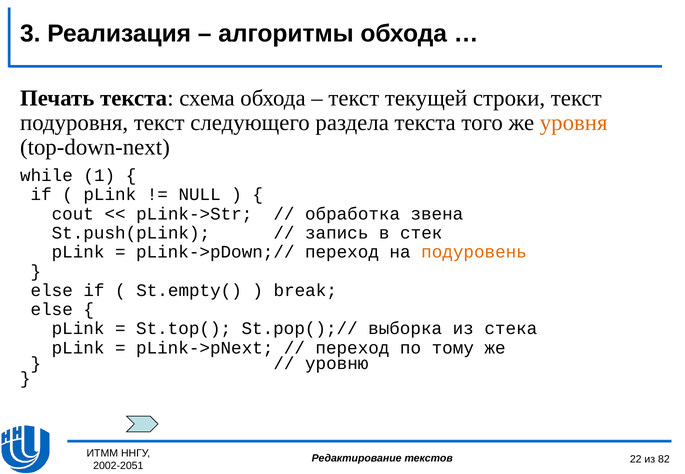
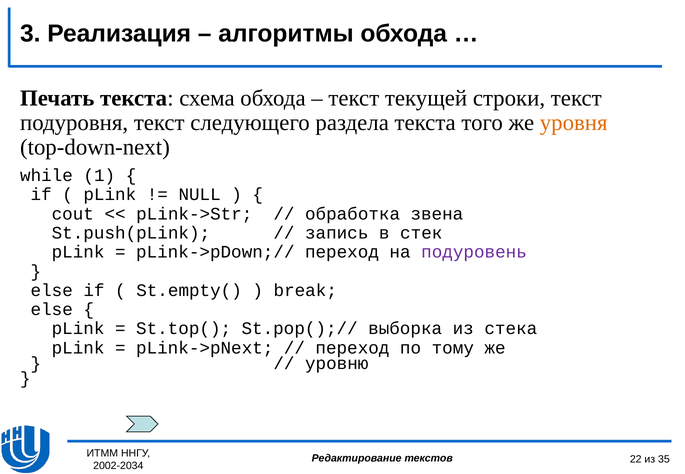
подуровень colour: orange -> purple (474, 252)
82: 82 -> 35 (664, 459)
2002-2051: 2002-2051 -> 2002-2034 (118, 466)
